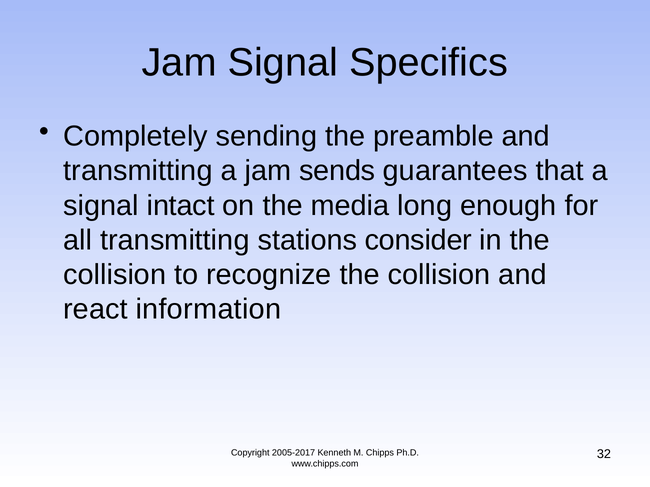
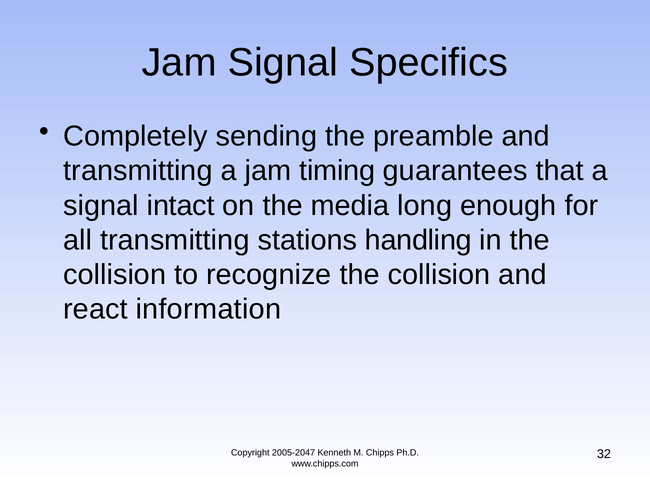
sends: sends -> timing (337, 171)
consider: consider -> handling (418, 240)
2005-2017: 2005-2017 -> 2005-2047 (294, 453)
